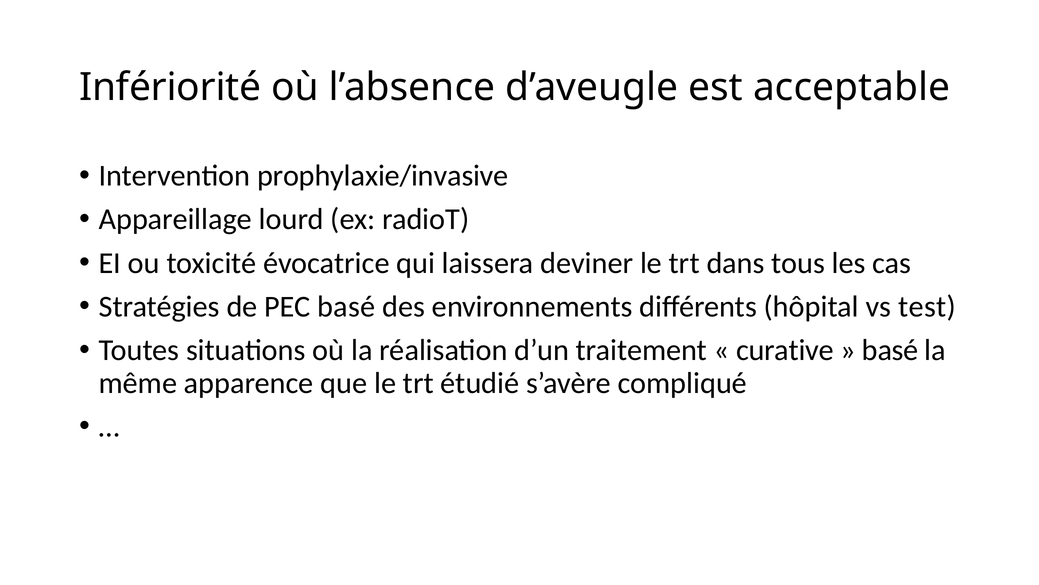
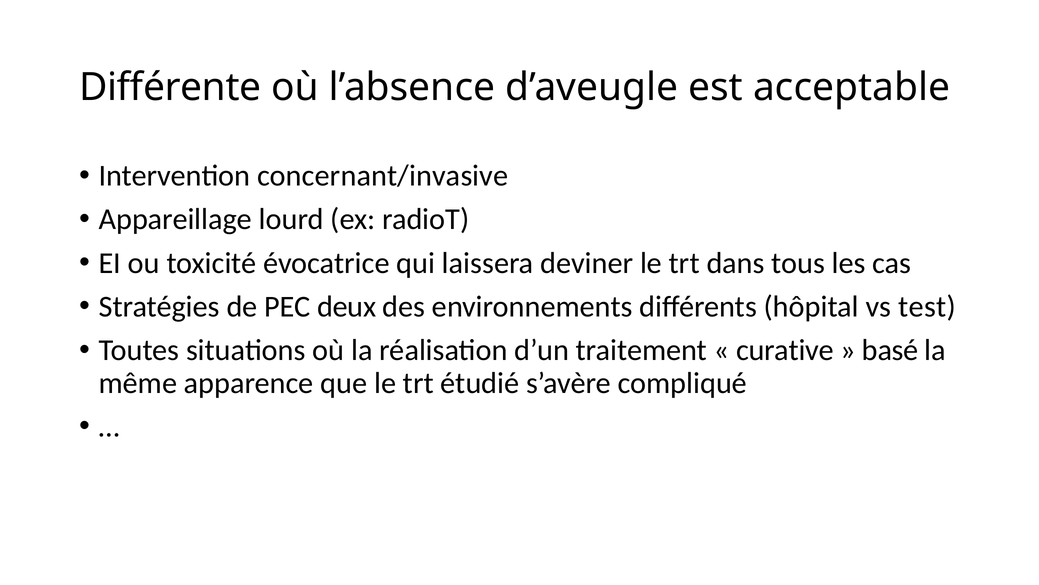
Infériorité: Infériorité -> Différente (170, 87)
prophylaxie/invasive: prophylaxie/invasive -> concernant/invasive (383, 176)
PEC basé: basé -> deux (347, 306)
